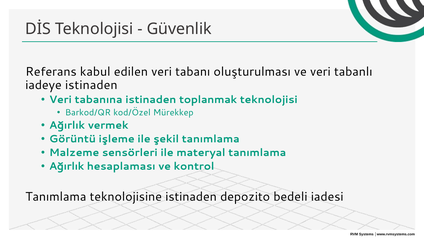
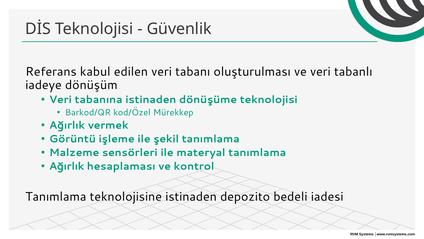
iadeye istinaden: istinaden -> dönüşüm (91, 85)
toplanmak: toplanmak -> dönüşüme (208, 100)
